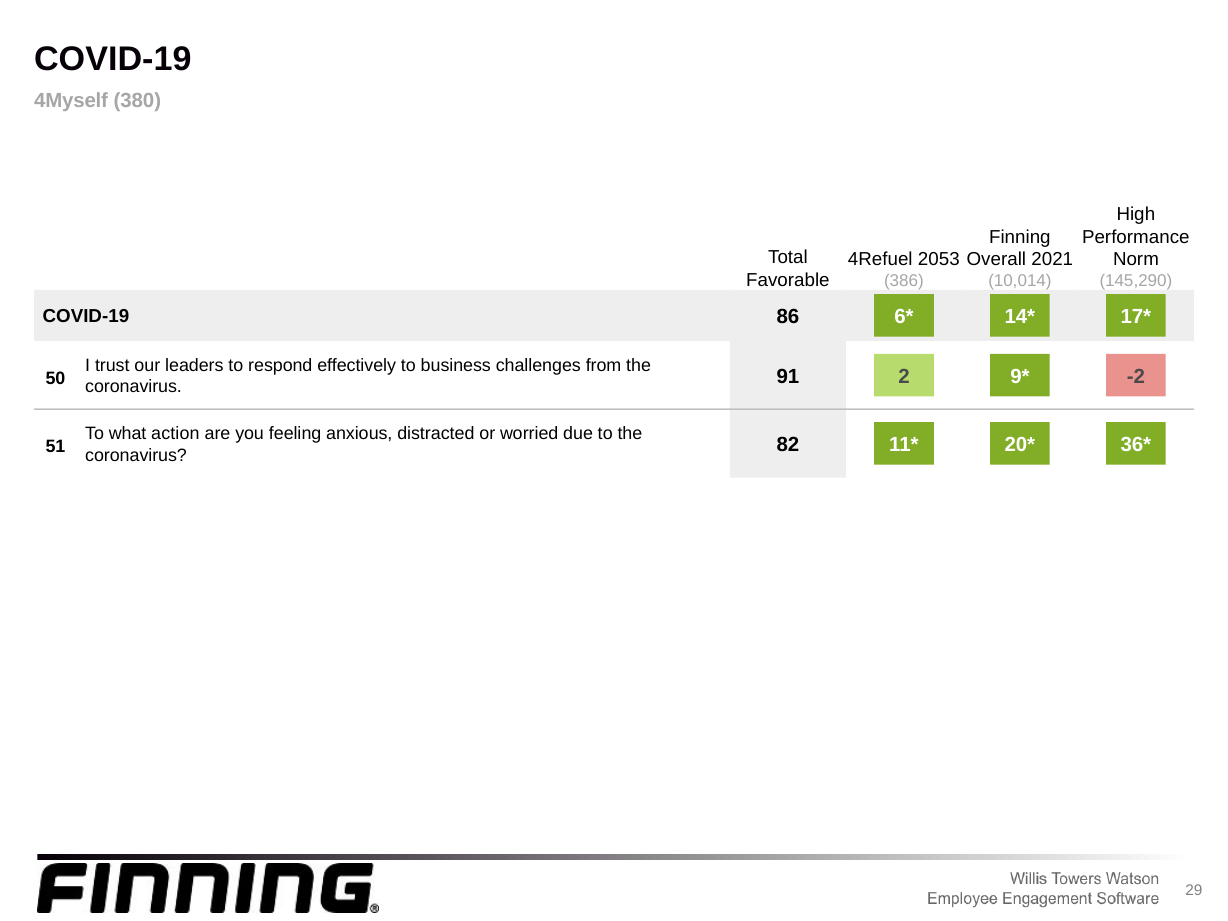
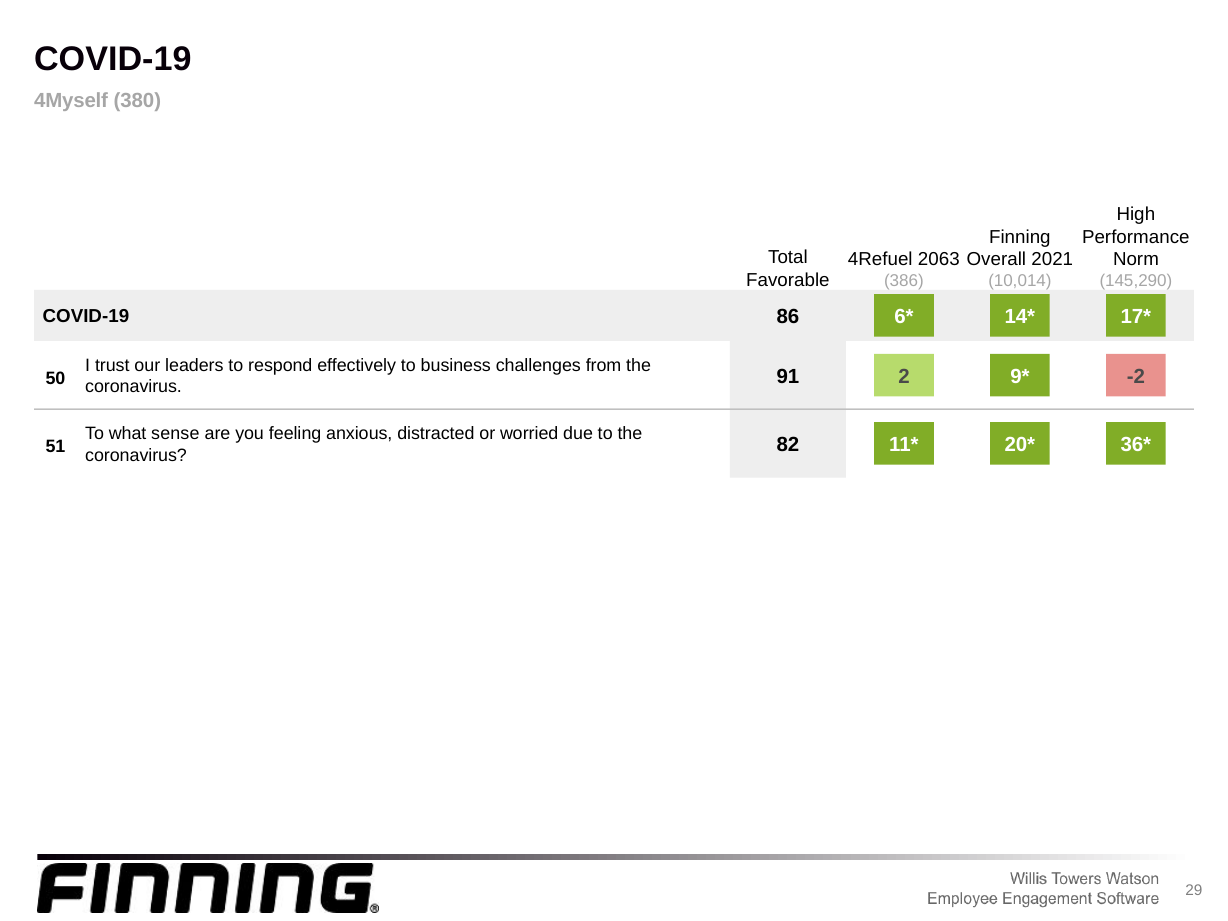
2053: 2053 -> 2063 (939, 260)
action: action -> sense (175, 434)
